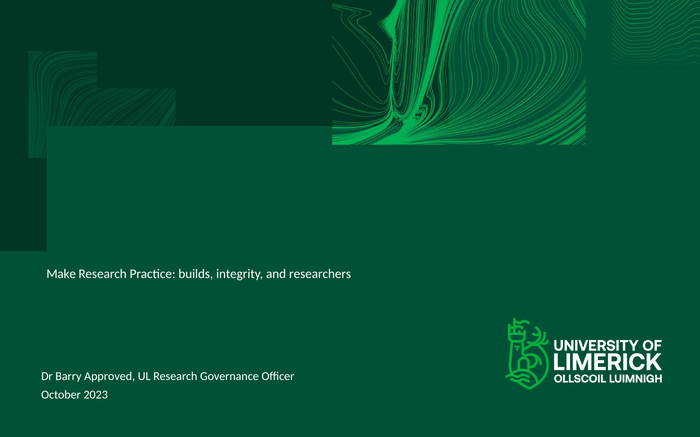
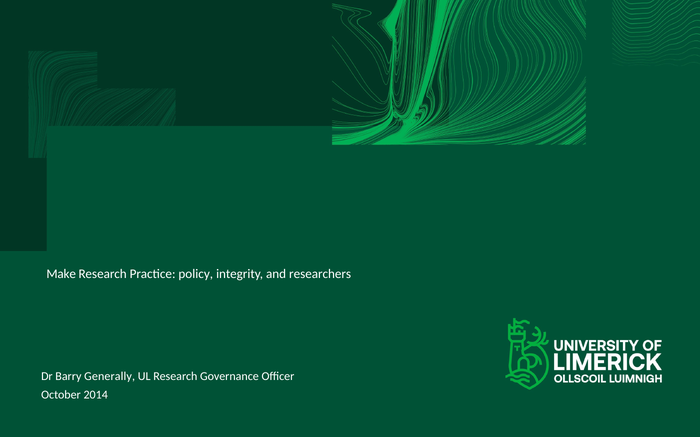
builds: builds -> policy (196, 274)
Approved: Approved -> Generally (110, 377)
2023: 2023 -> 2014 (96, 395)
